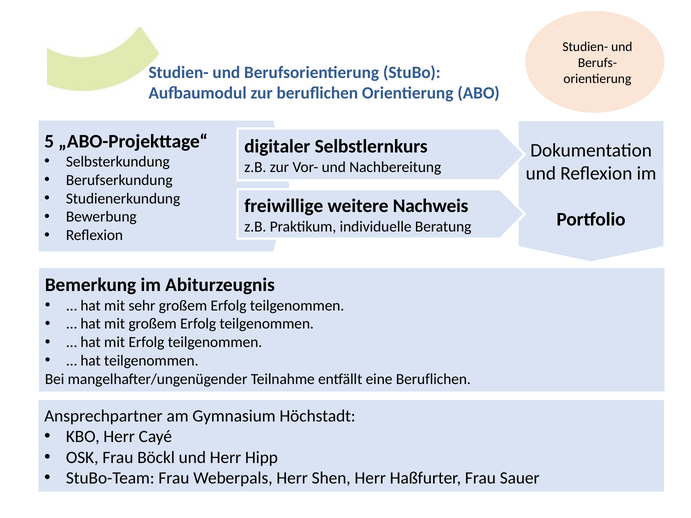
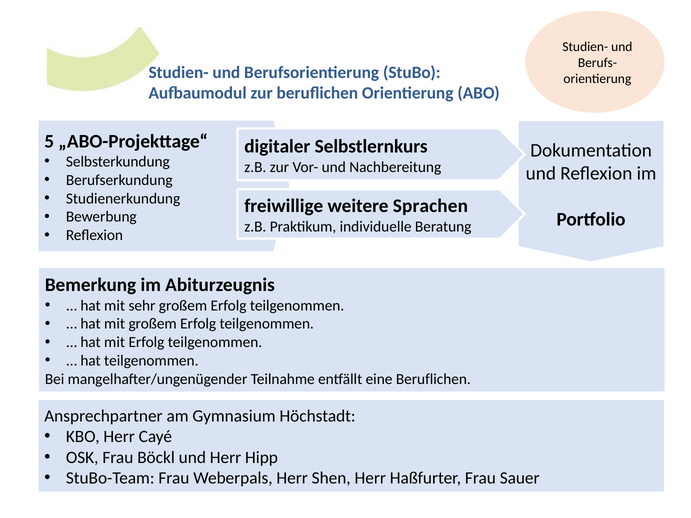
Nachweis: Nachweis -> Sprachen (430, 206)
